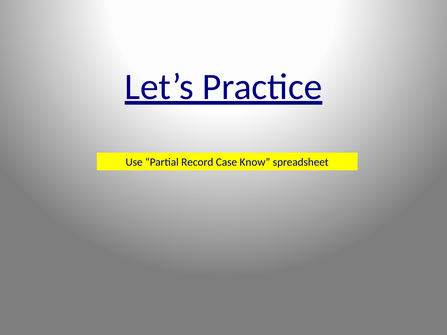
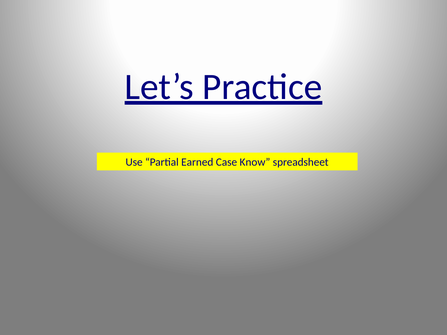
Record: Record -> Earned (197, 162)
